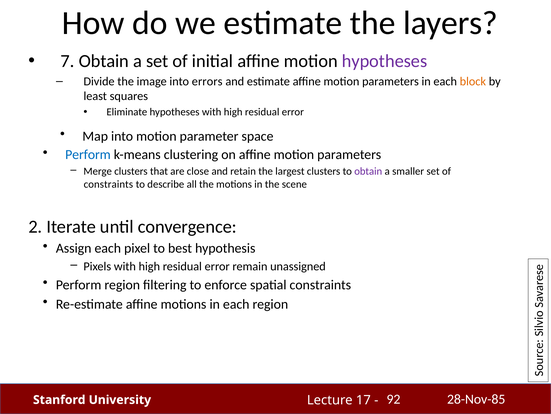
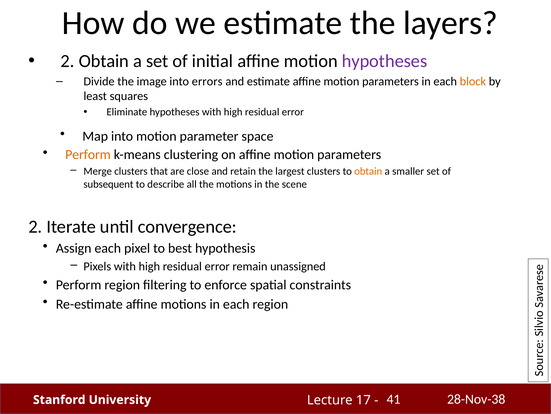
7: 7 -> 2 (68, 61)
Perform colour: blue -> orange (88, 154)
obtain colour: purple -> orange (368, 171)
constraints: constraints -> subsequent (108, 184)
28-Nov-85: 28-Nov-85 -> 28-Nov-38 (476, 399)
92: 92 -> 41 (393, 399)
